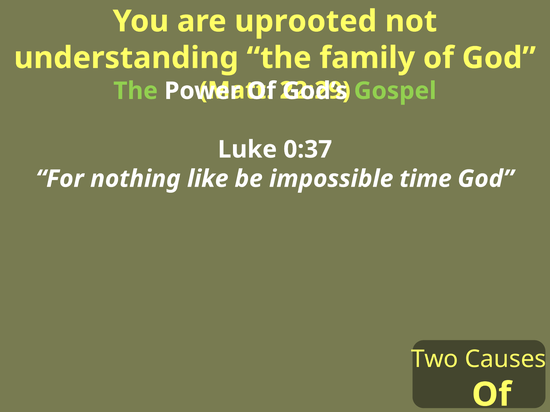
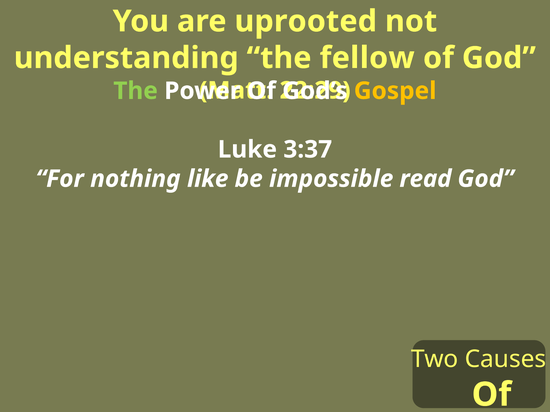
family: family -> fellow (367, 58)
Gospel colour: light green -> yellow (395, 91)
0:37: 0:37 -> 3:37 (308, 150)
time: time -> read (426, 179)
